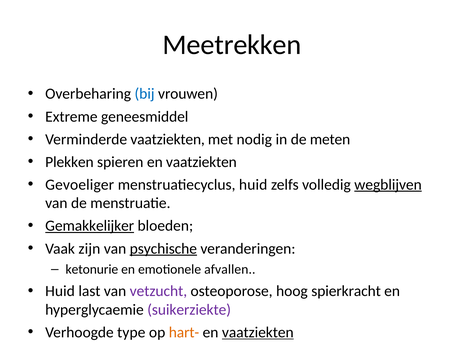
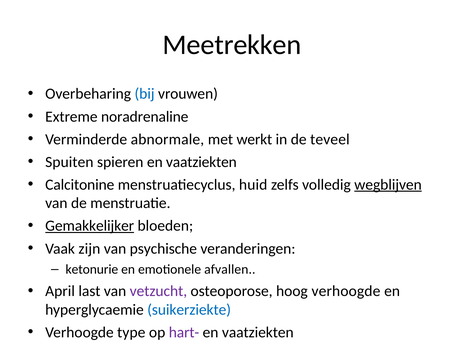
geneesmiddel: geneesmiddel -> noradrenaline (145, 117)
Verminderde vaatziekten: vaatziekten -> abnormale (167, 139)
nodig: nodig -> werkt (254, 139)
meten: meten -> teveel (330, 139)
Plekken: Plekken -> Spuiten (69, 162)
Gevoeliger: Gevoeliger -> Calcitonine (80, 185)
psychische underline: present -> none (163, 249)
Huid: Huid -> April (60, 291)
hoog spierkracht: spierkracht -> verhoogde (346, 291)
suikerziekte colour: purple -> blue (189, 310)
hart- colour: orange -> purple (184, 332)
vaatziekten underline: present -> none (258, 332)
